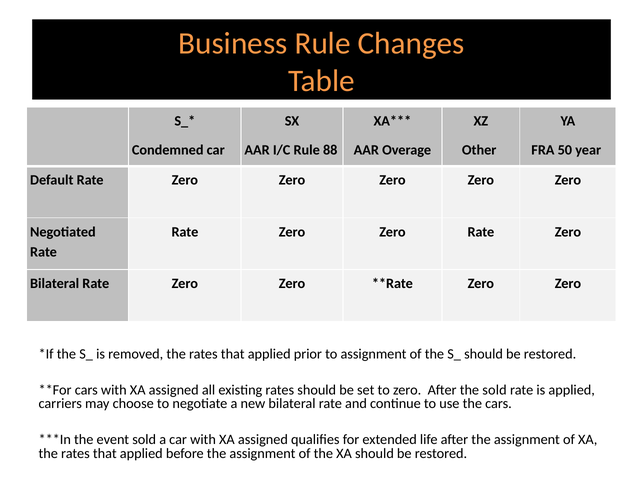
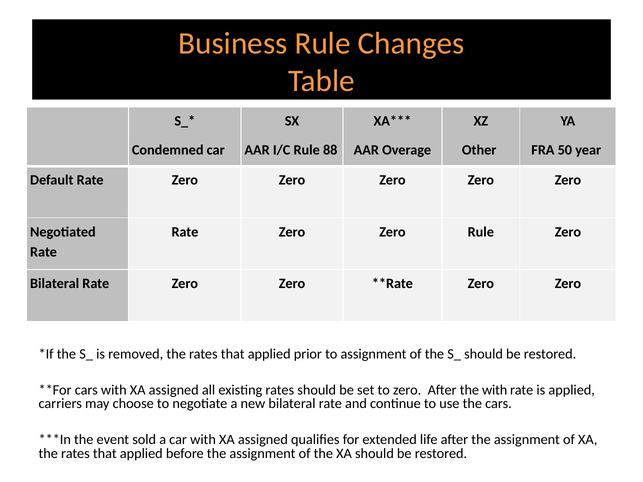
Zero Rate: Rate -> Rule (481, 232)
the sold: sold -> with (495, 390)
